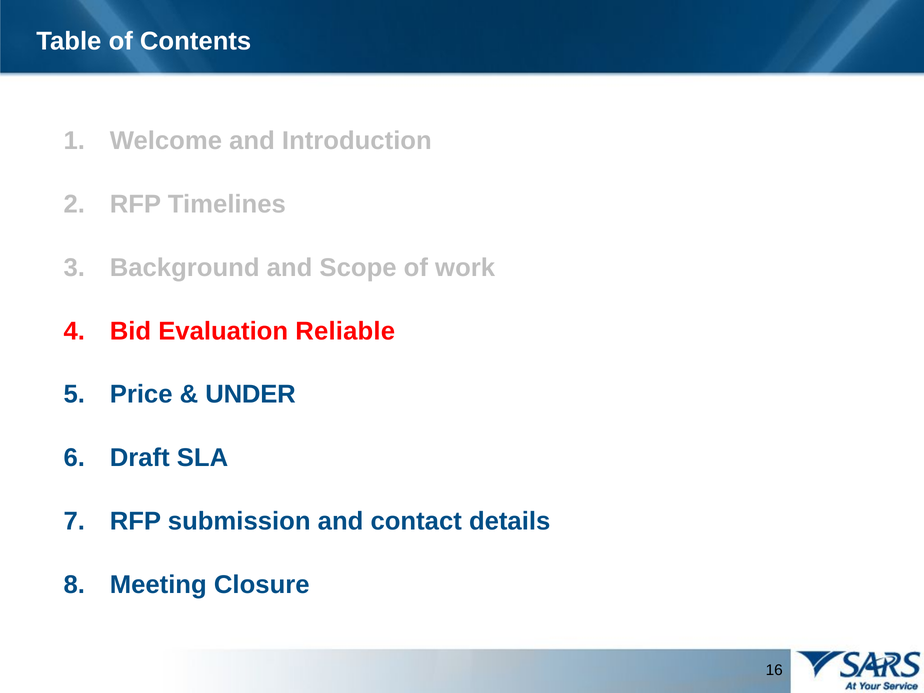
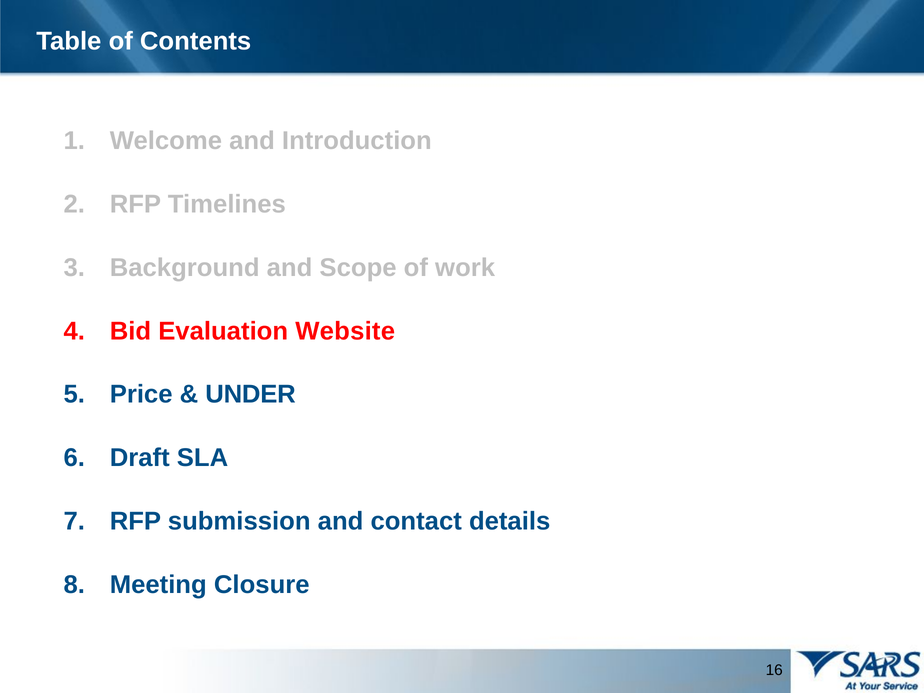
Reliable: Reliable -> Website (345, 331)
